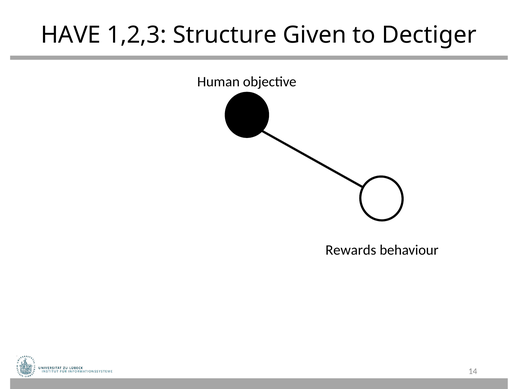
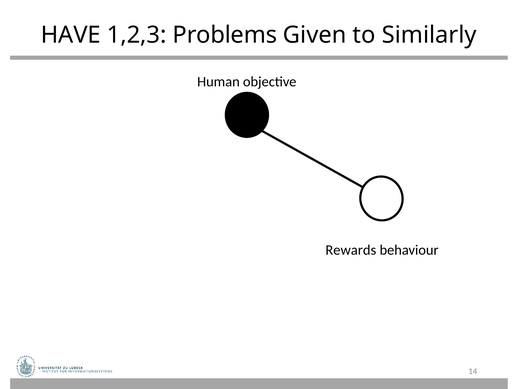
Structure: Structure -> Problems (225, 35)
Dectiger: Dectiger -> Similarly (429, 35)
